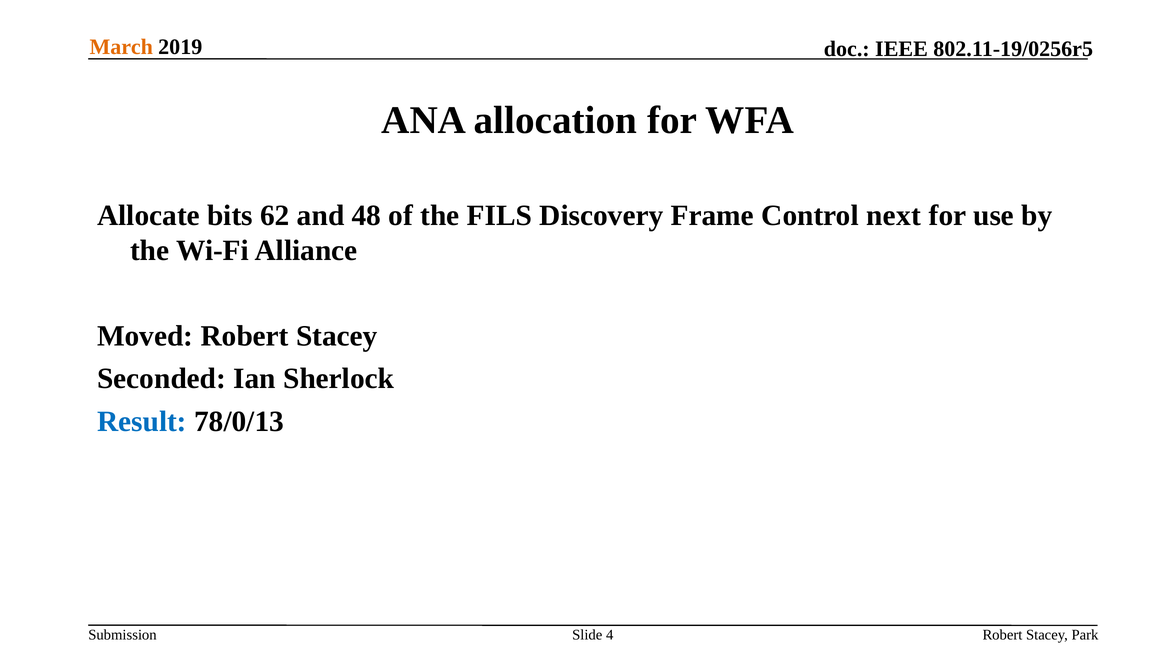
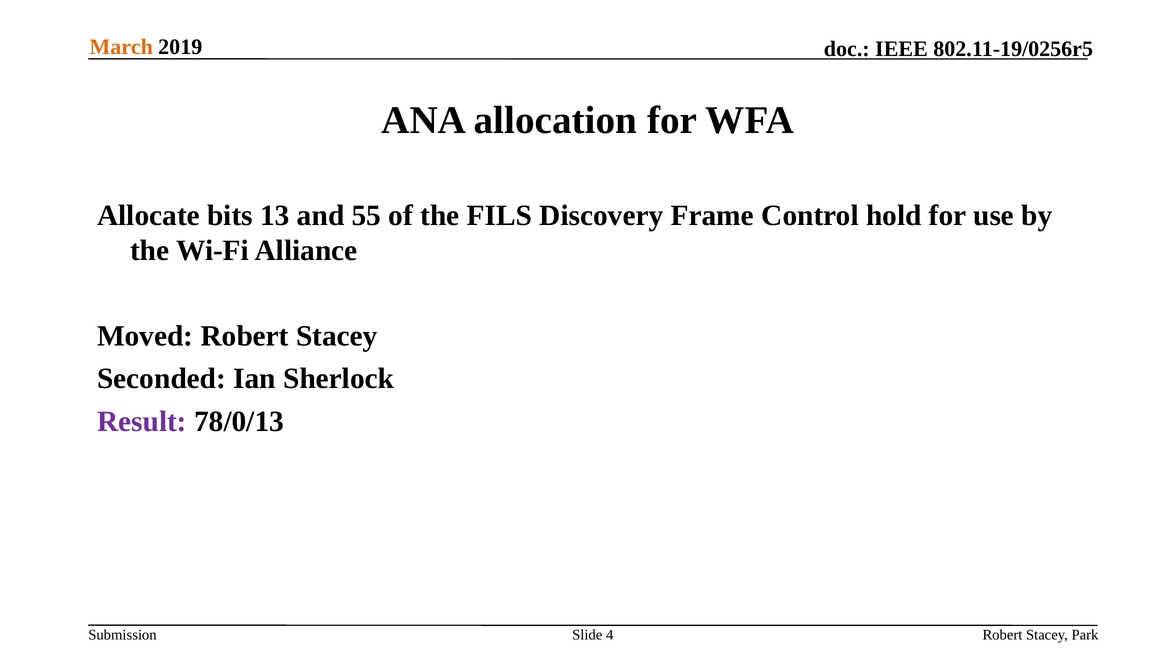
62: 62 -> 13 (275, 215)
48: 48 -> 55 (366, 215)
next: next -> hold (894, 215)
Result colour: blue -> purple (142, 421)
